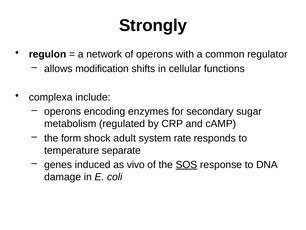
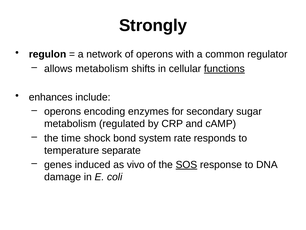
allows modification: modification -> metabolism (102, 69)
functions underline: none -> present (224, 69)
complexa: complexa -> enhances (51, 97)
form: form -> time (71, 138)
adult: adult -> bond (125, 138)
